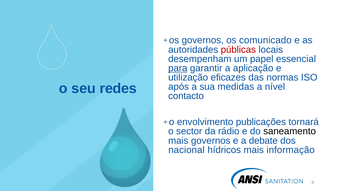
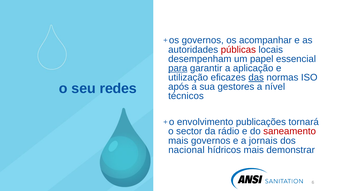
comunicado: comunicado -> acompanhar (265, 40)
das underline: none -> present (256, 78)
medidas: medidas -> gestores (236, 87)
contacto: contacto -> técnicos (186, 96)
saneamento colour: black -> red (290, 132)
debate: debate -> jornais (263, 141)
informação: informação -> demonstrar (291, 150)
